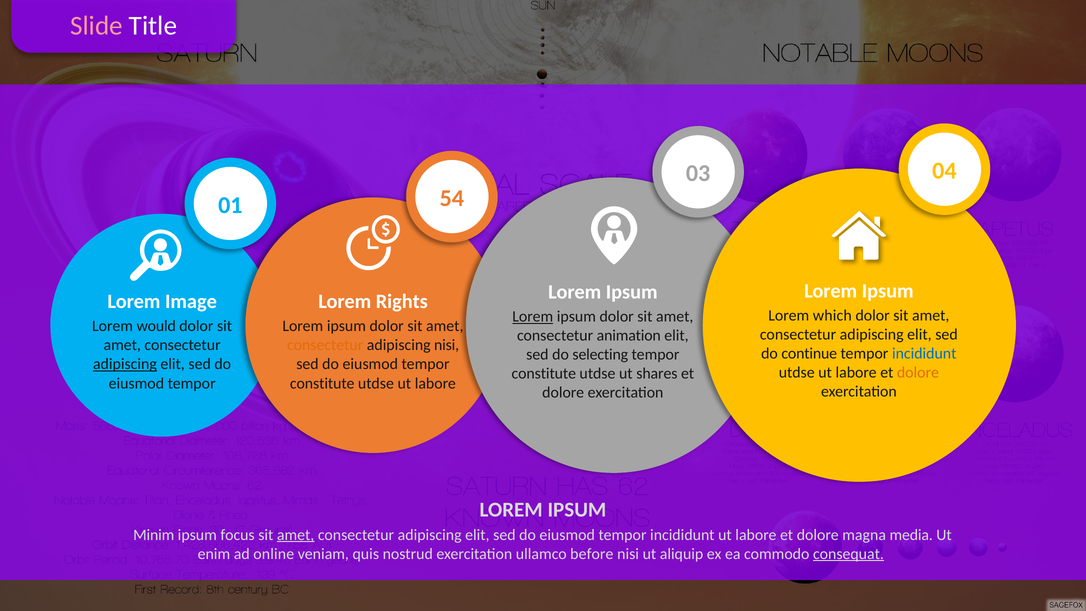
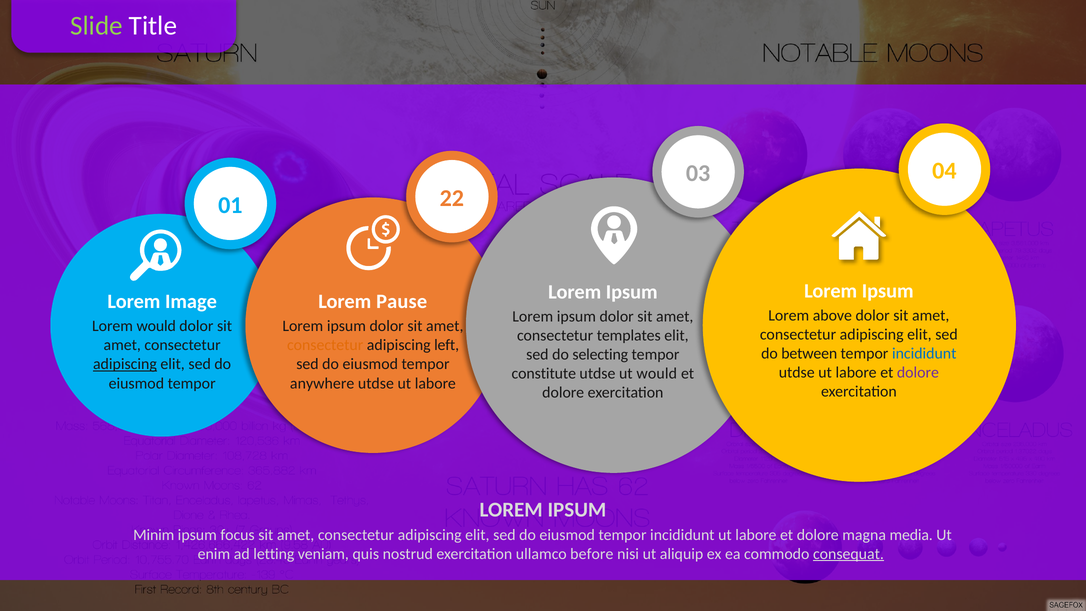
Slide colour: pink -> light green (97, 26)
54: 54 -> 22 (452, 198)
Rights: Rights -> Pause (402, 302)
which: which -> above (832, 315)
Lorem underline: present -> none (533, 316)
animation: animation -> templates (629, 336)
adipiscing nisi: nisi -> left (447, 345)
continue: continue -> between (809, 353)
dolore colour: orange -> purple (918, 372)
ut shares: shares -> would (657, 374)
constitute: constitute -> anywhere (322, 383)
amet underline: present -> none (296, 535)
online: online -> letting (274, 554)
